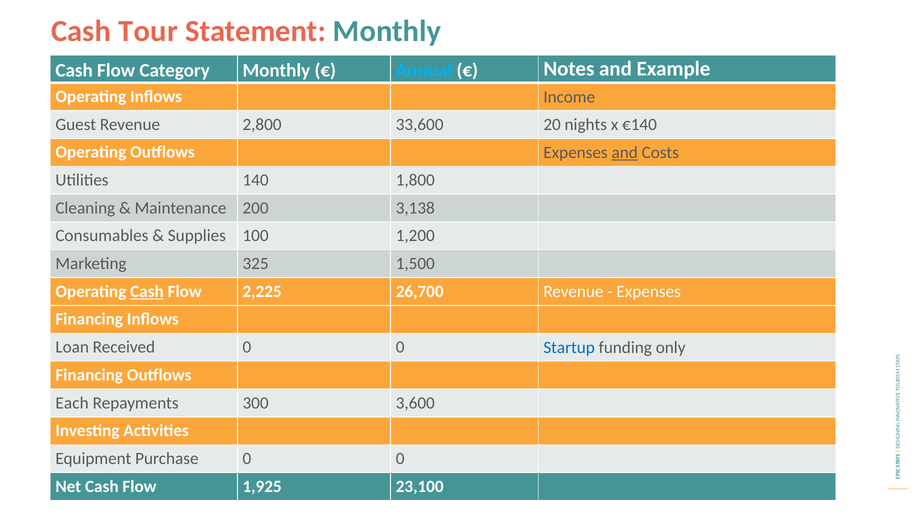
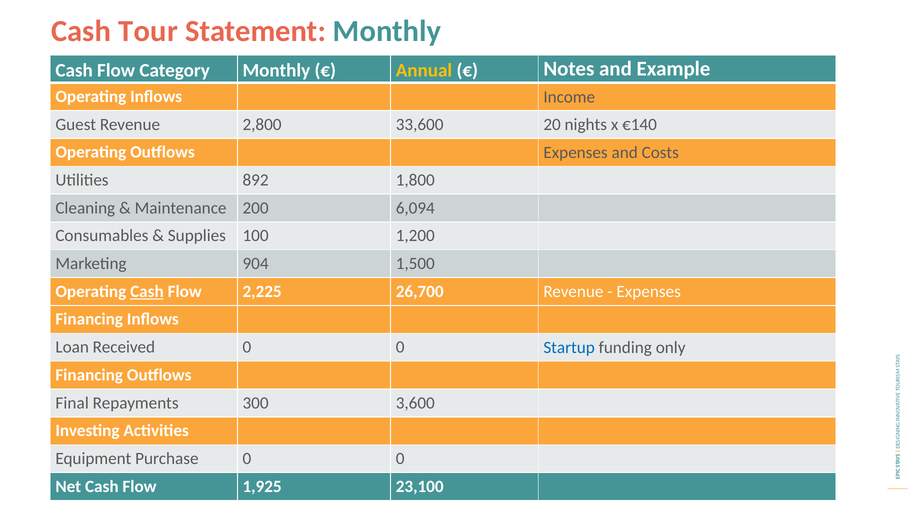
Annual colour: light blue -> yellow (424, 70)
and underline: present -> none (625, 153)
140: 140 -> 892 (256, 180)
3,138: 3,138 -> 6,094 (415, 208)
325: 325 -> 904 (256, 264)
Each: Each -> Final (72, 403)
